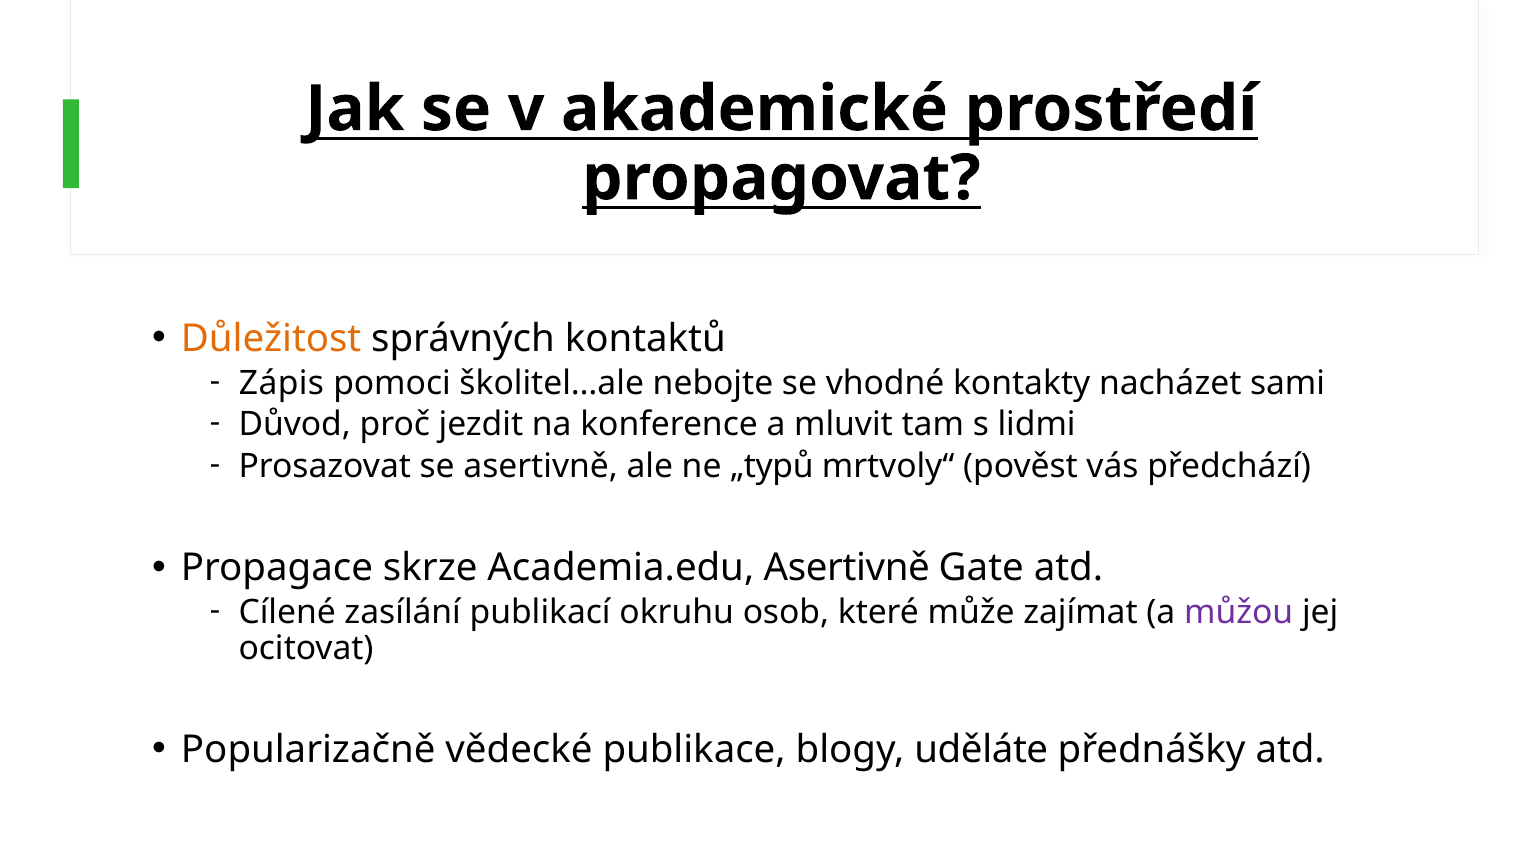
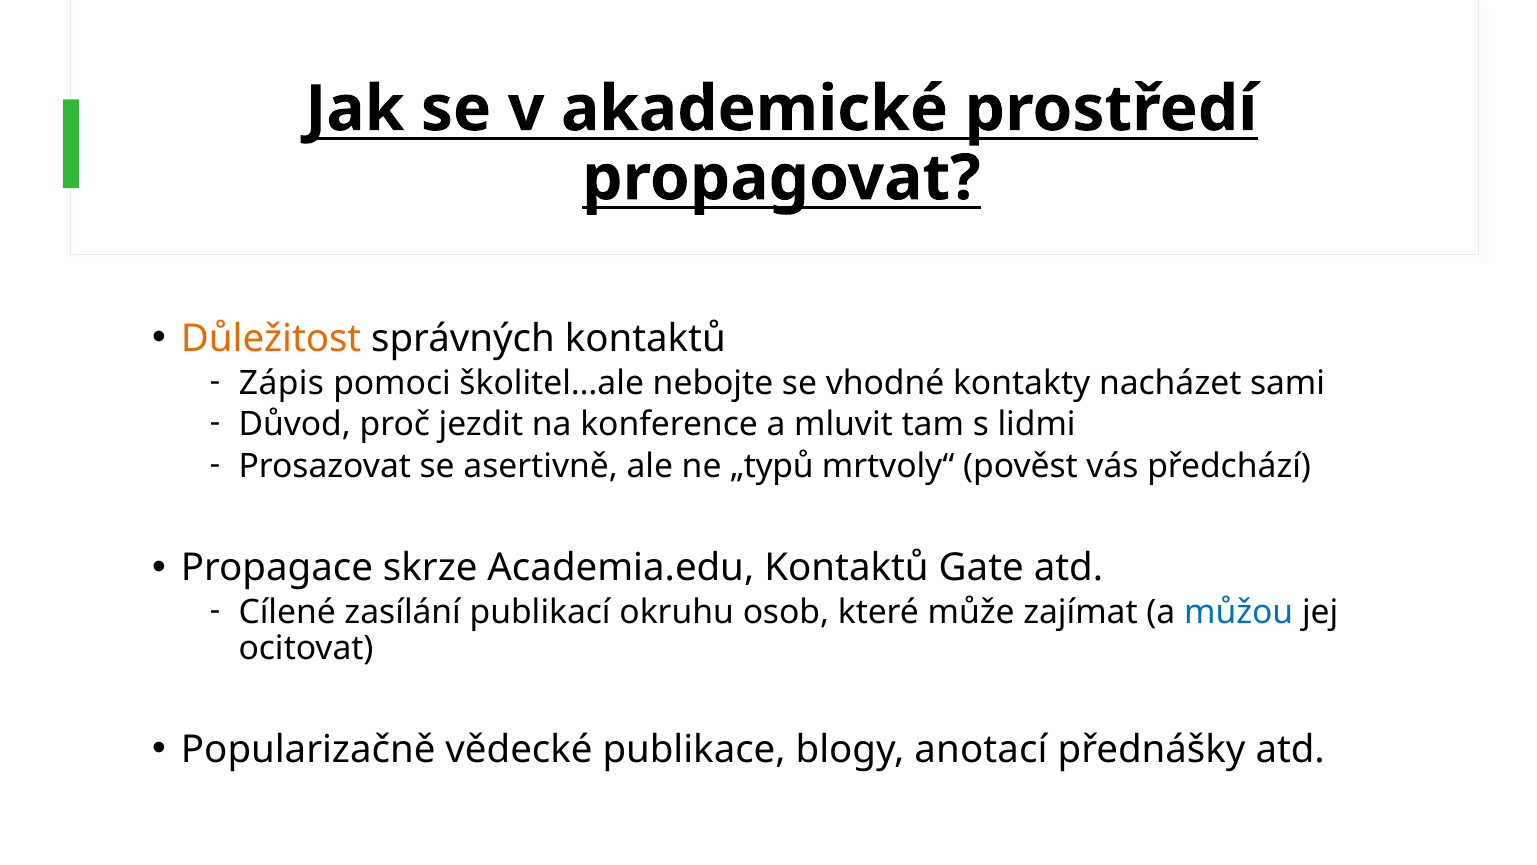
Academia.edu Asertivně: Asertivně -> Kontaktů (847, 568)
můžou colour: purple -> blue (1239, 612)
uděláte: uděláte -> anotací (981, 749)
